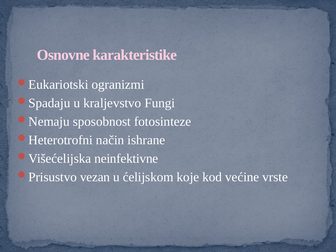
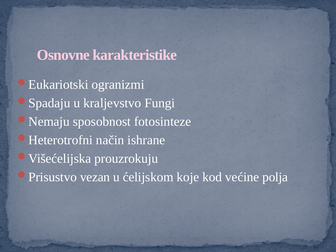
neinfektivne: neinfektivne -> prouzrokuju (126, 159)
vrste: vrste -> polja (275, 177)
